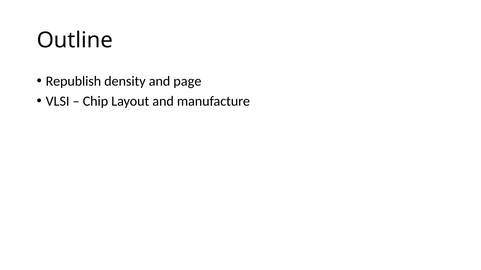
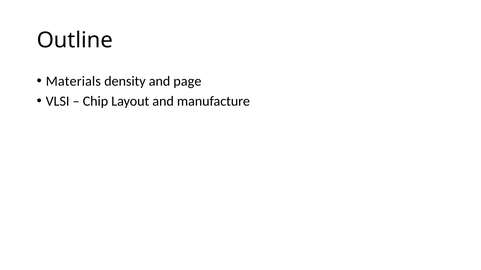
Republish: Republish -> Materials (73, 81)
